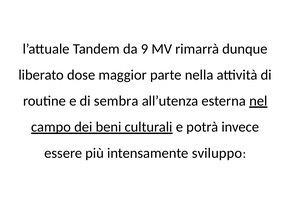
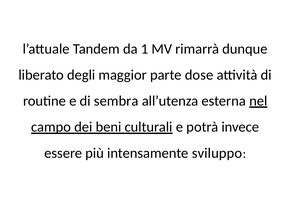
9: 9 -> 1 (144, 49)
dose: dose -> degli (81, 75)
nella: nella -> dose (199, 75)
